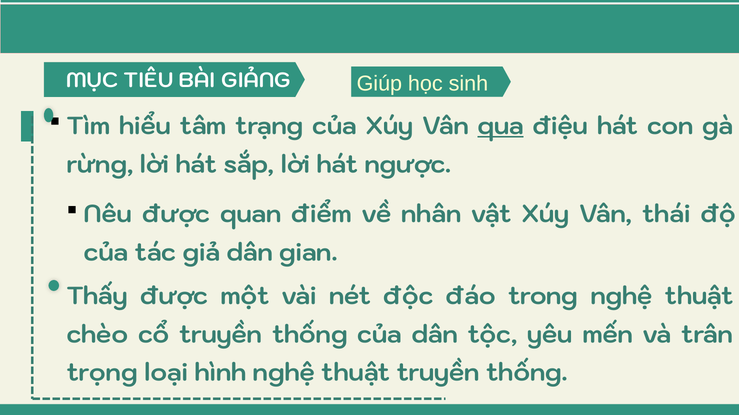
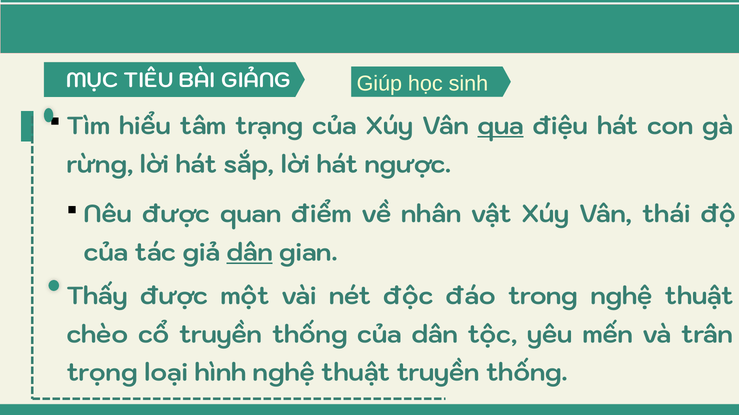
dân underline: none -> present (250, 253)
